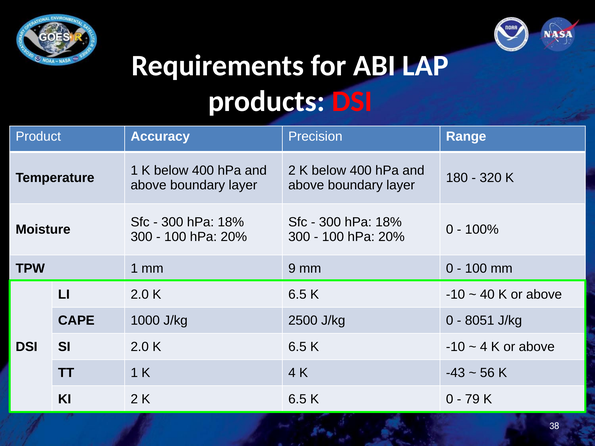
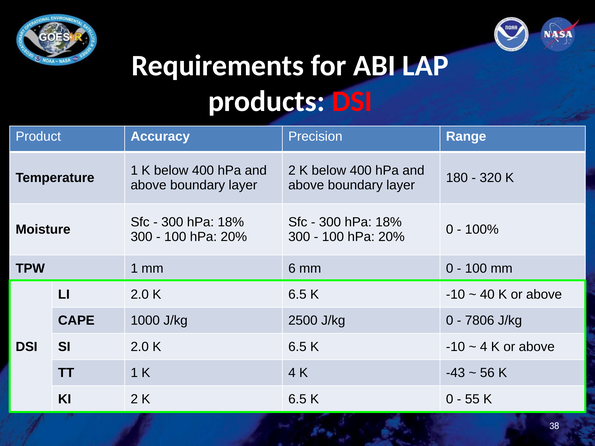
9: 9 -> 6 (292, 268)
8051: 8051 -> 7806 (480, 321)
79: 79 -> 55 (472, 399)
